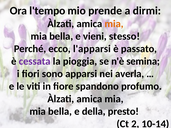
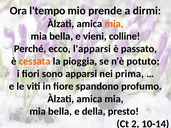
stesso: stesso -> colline (125, 36)
cessata colour: purple -> orange (35, 61)
semina: semina -> potuto (143, 61)
averla: averla -> prima (130, 74)
